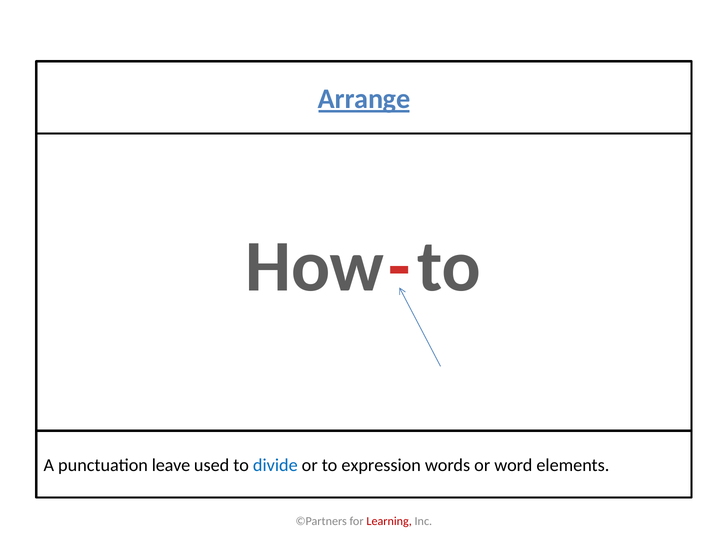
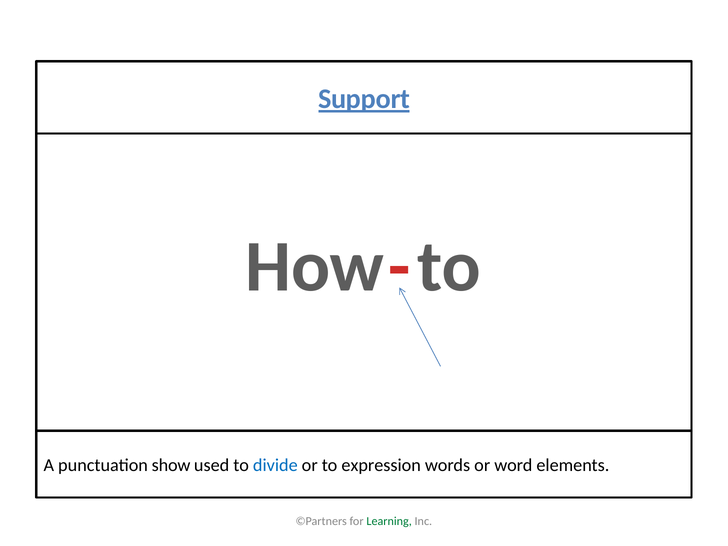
Arrange: Arrange -> Support (364, 99)
leave: leave -> show (171, 465)
Learning colour: red -> green (389, 521)
